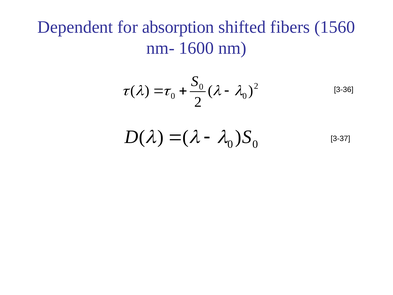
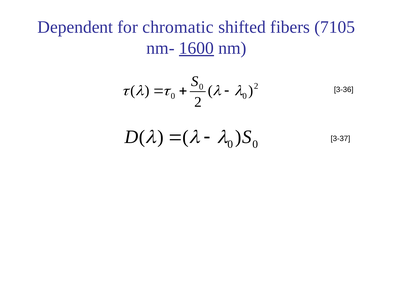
absorption: absorption -> chromatic (178, 27)
1560: 1560 -> 7105 (335, 27)
1600 underline: none -> present (196, 48)
